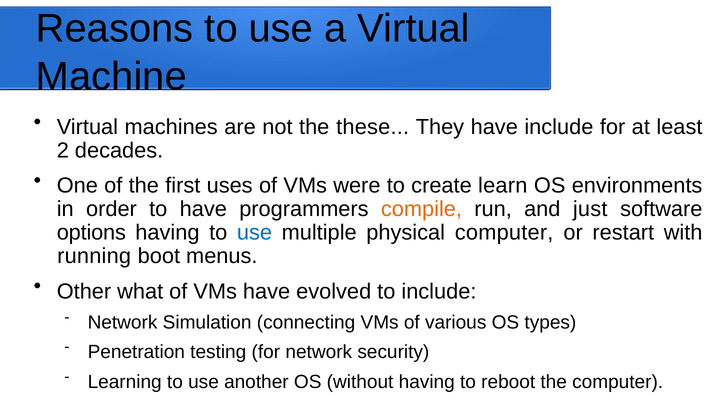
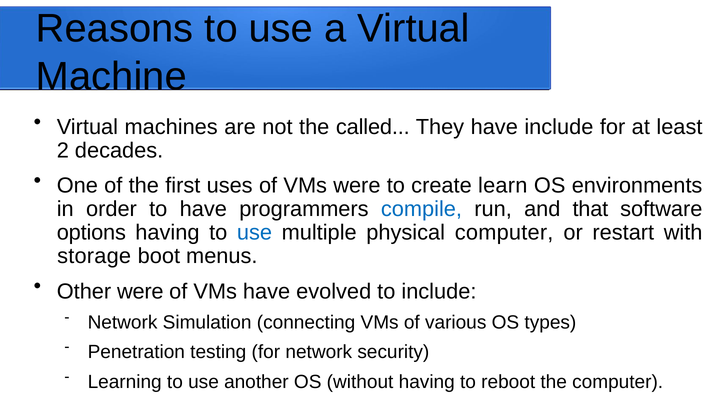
these: these -> called (373, 127)
compile colour: orange -> blue (421, 209)
just: just -> that (590, 209)
running: running -> storage (94, 256)
Other what: what -> were (140, 291)
